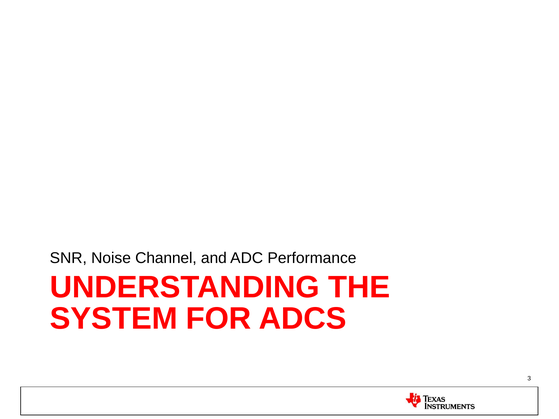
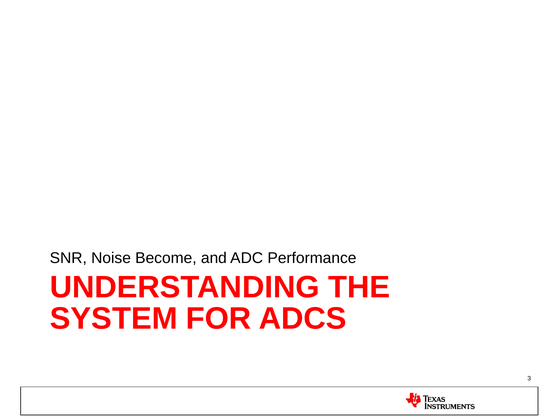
Channel: Channel -> Become (166, 258)
